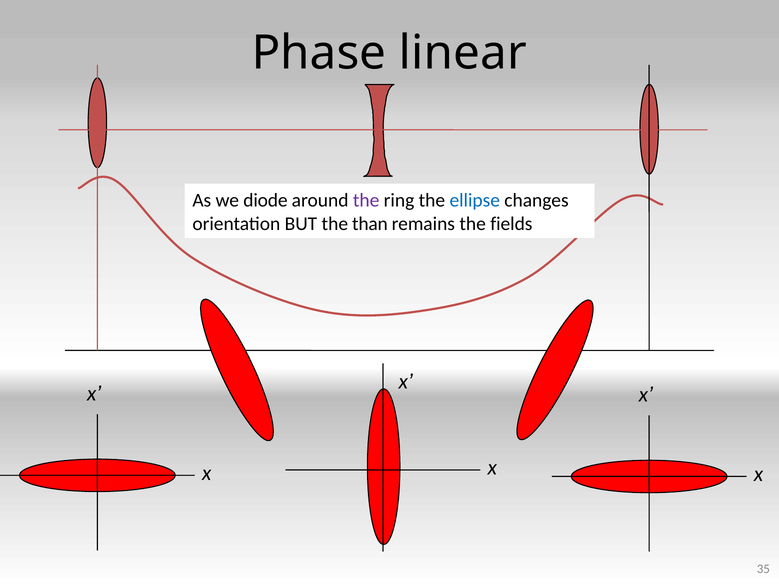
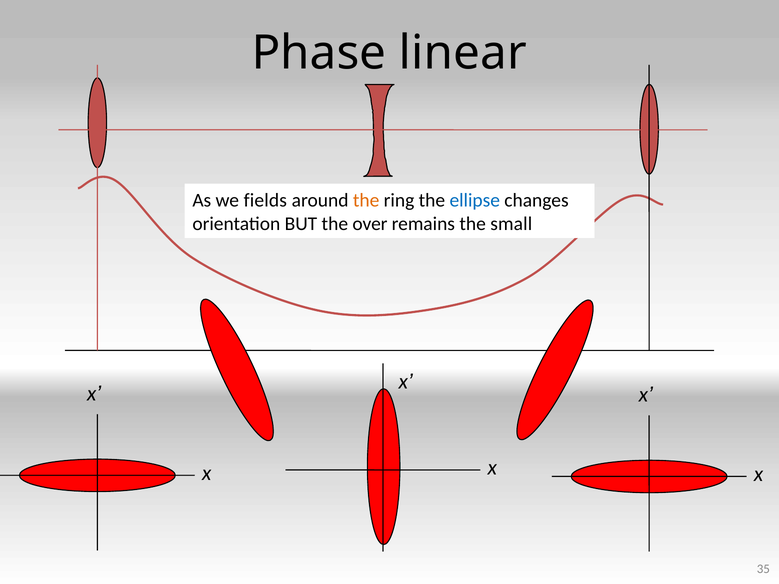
diode: diode -> fields (265, 201)
the colour: purple -> orange (366, 201)
than: than -> over (370, 224)
fields: fields -> small (511, 224)
